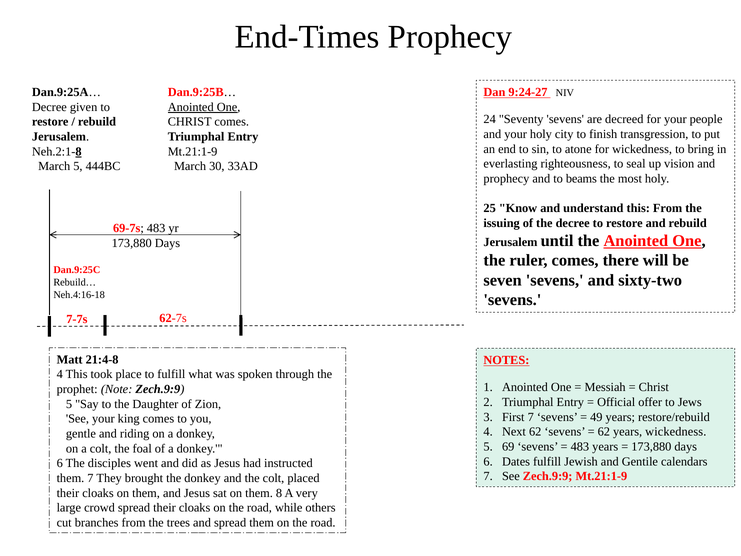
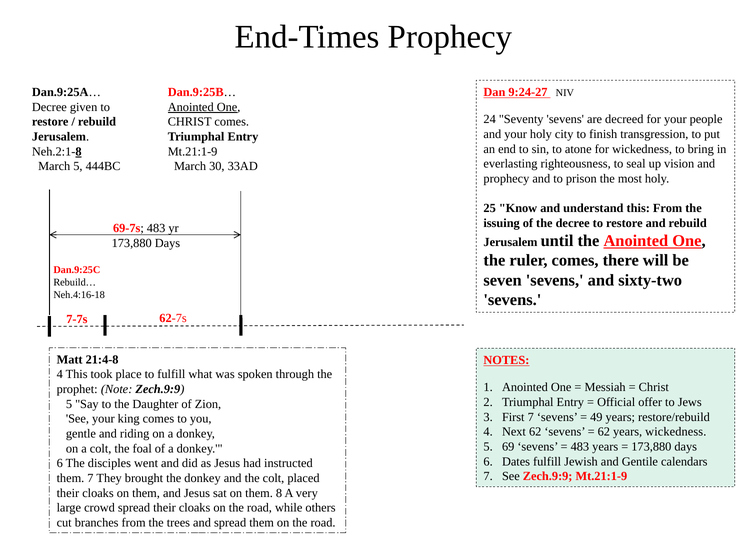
beams: beams -> prison (581, 179)
